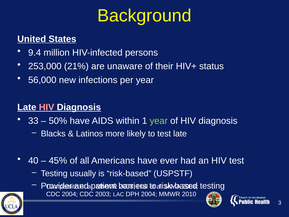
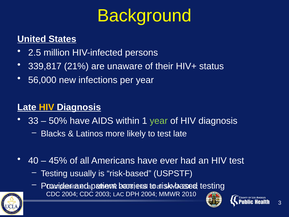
9.4: 9.4 -> 2.5 (35, 53)
253,000: 253,000 -> 339,817 (45, 66)
HIV colour: pink -> yellow (47, 107)
